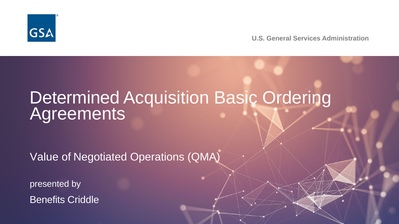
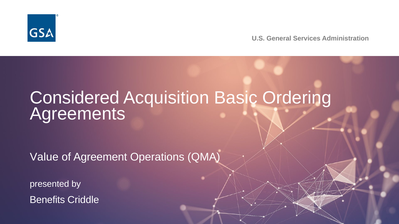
Determined: Determined -> Considered (75, 98)
Negotiated: Negotiated -> Agreement (100, 157)
